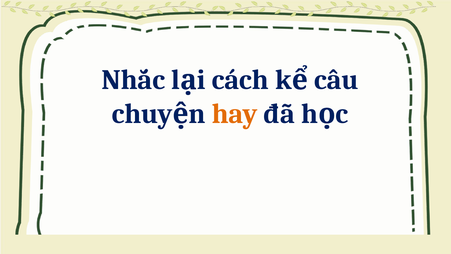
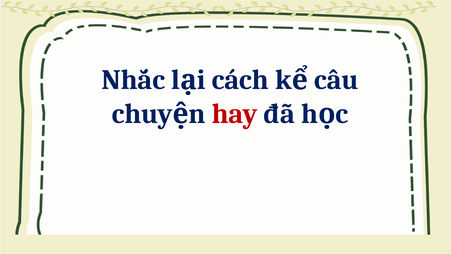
hay colour: orange -> red (235, 114)
